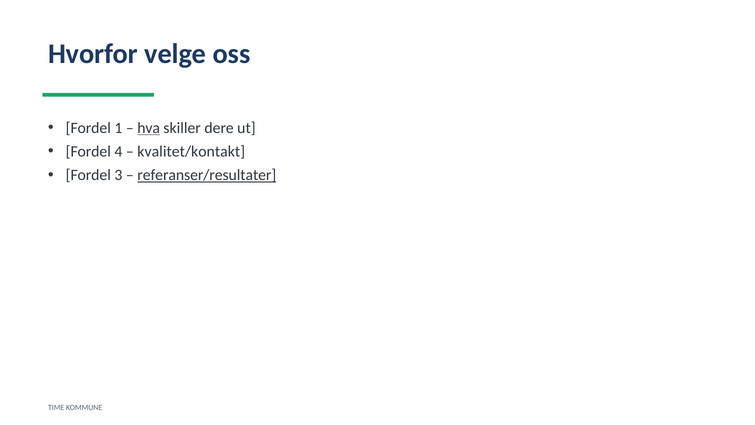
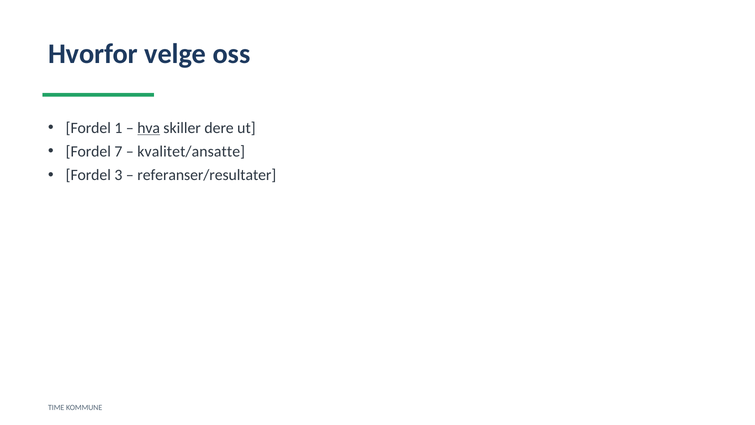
4: 4 -> 7 (118, 151)
kvalitet/kontakt: kvalitet/kontakt -> kvalitet/ansatte (191, 151)
referanser/resultater underline: present -> none (207, 175)
